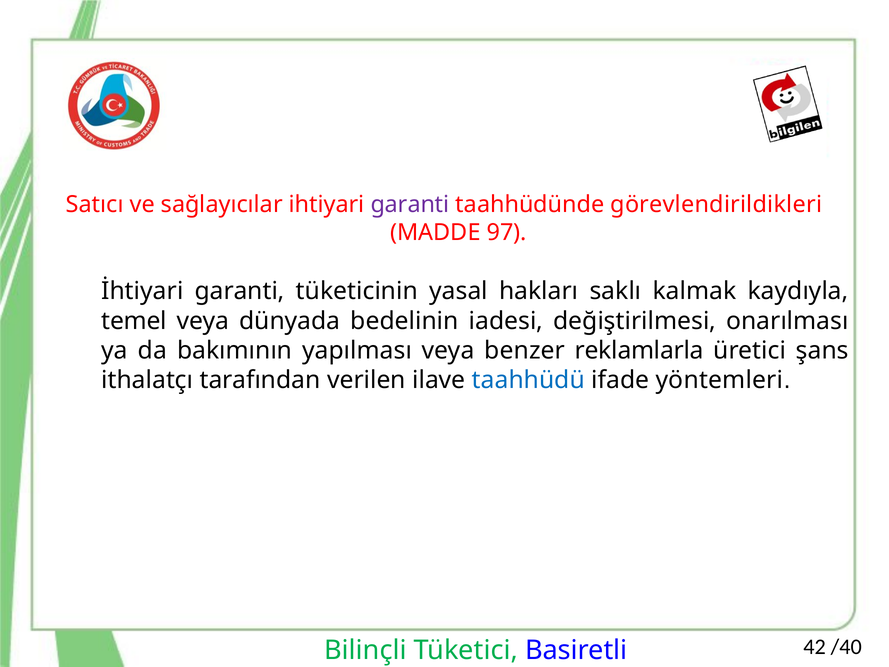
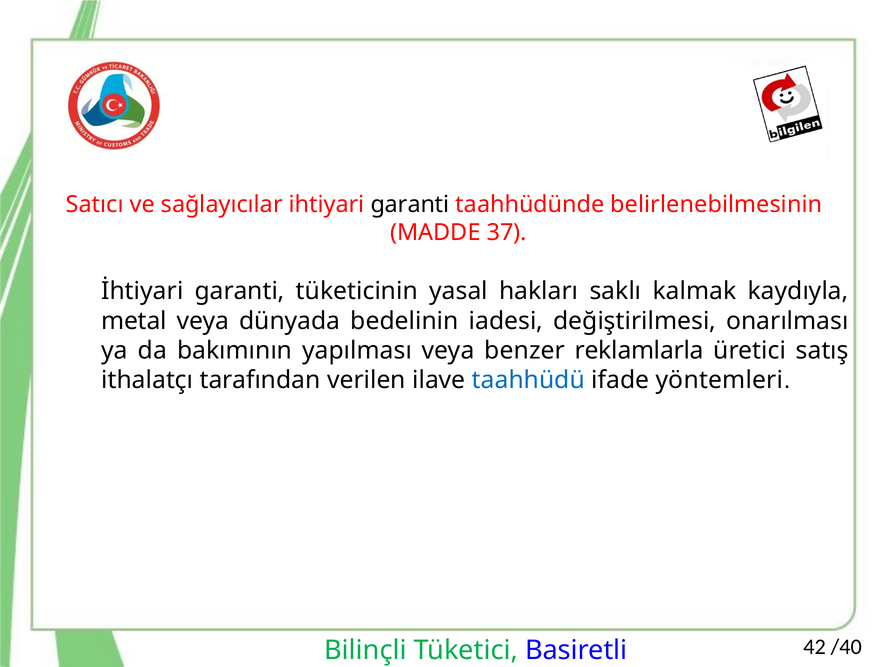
garanti colour: purple -> black (410, 204)
görevlendirildikleri: görevlendirildikleri -> belirlenebilmesinin (716, 204)
97: 97 -> 37 (507, 233)
temel: temel -> metal (134, 321)
şans: şans -> satış (822, 350)
